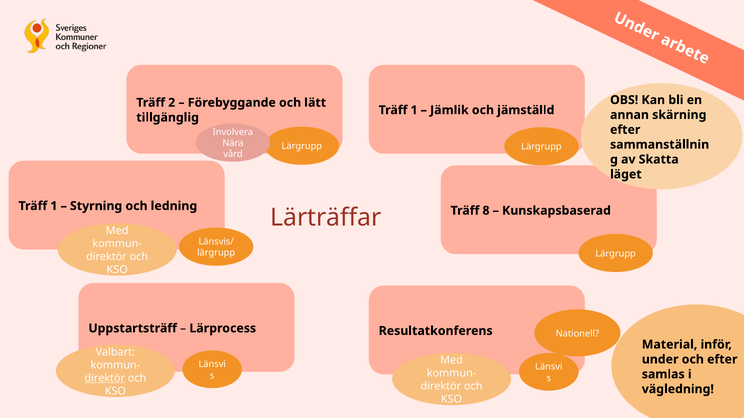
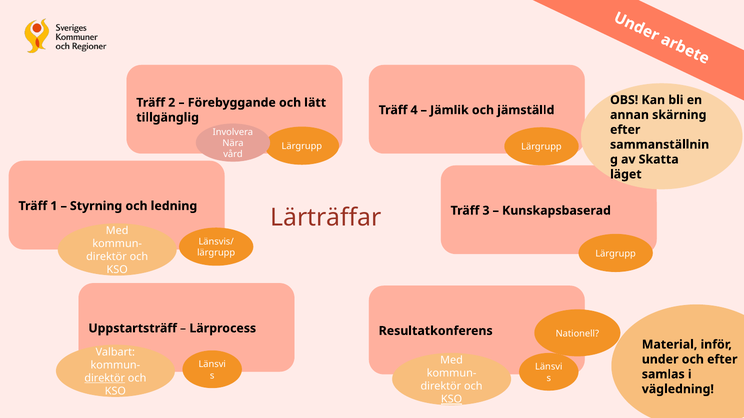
1: 1 -> 4 (414, 110)
8: 8 -> 3 (486, 211)
KSO underline: none -> present (452, 400)
